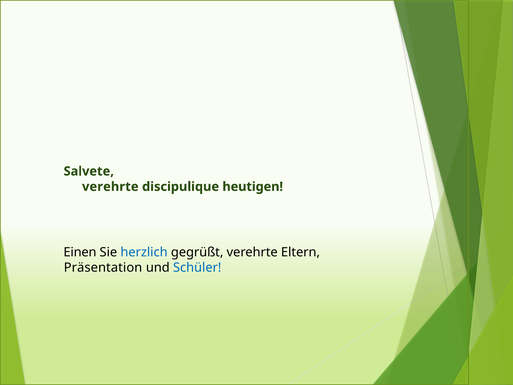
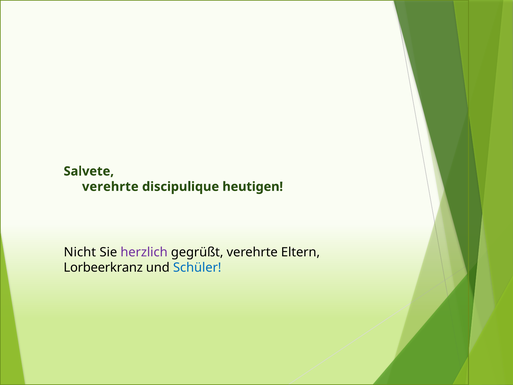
Einen: Einen -> Nicht (80, 252)
herzlich colour: blue -> purple (144, 252)
Präsentation: Präsentation -> Lorbeerkranz (103, 267)
